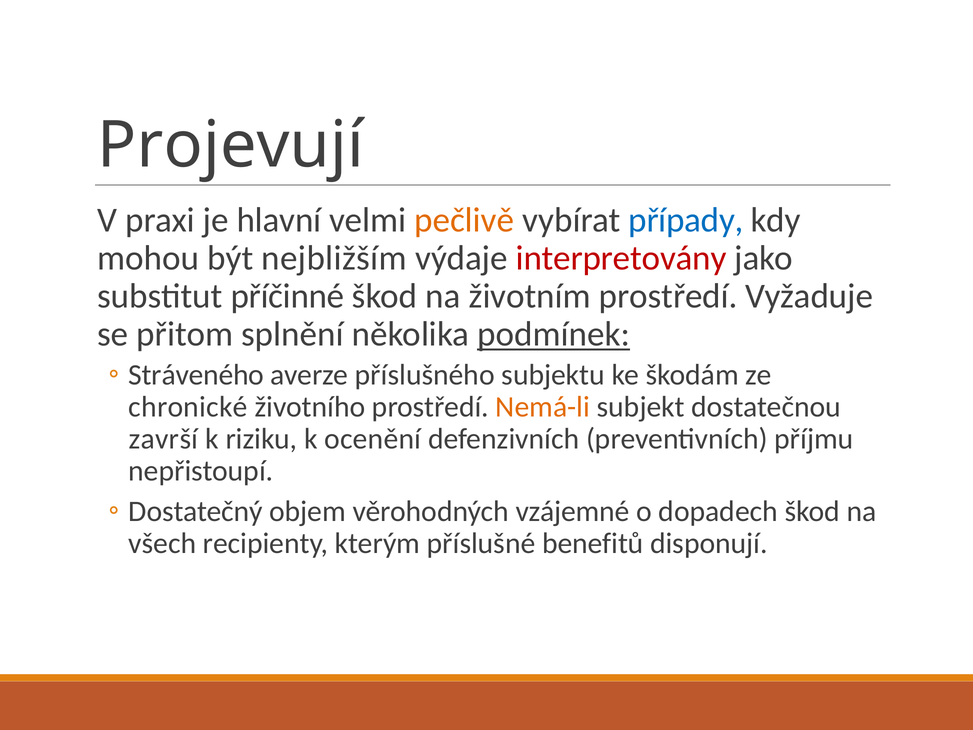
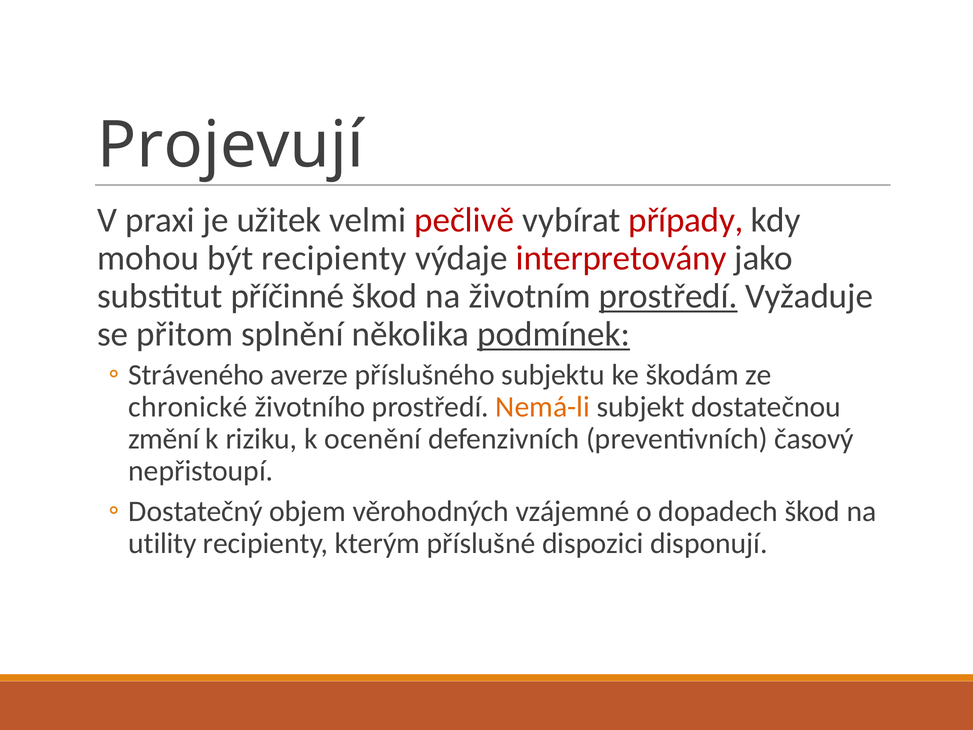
hlavní: hlavní -> užitek (279, 220)
pečlivě colour: orange -> red (464, 220)
případy colour: blue -> red (686, 220)
být nejbližším: nejbližším -> recipienty (334, 258)
prostředí underline: none -> present (668, 296)
završí: završí -> změní (164, 439)
příjmu: příjmu -> časový (814, 439)
všech: všech -> utility (163, 543)
benefitů: benefitů -> dispozici (593, 543)
